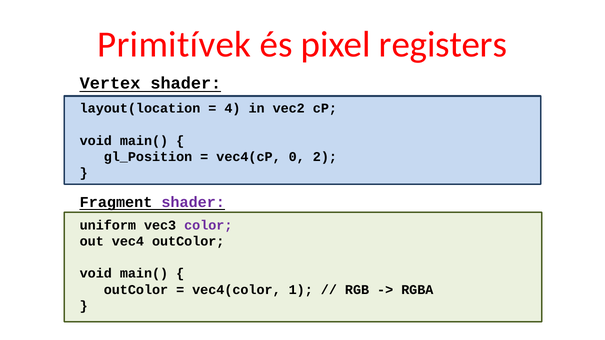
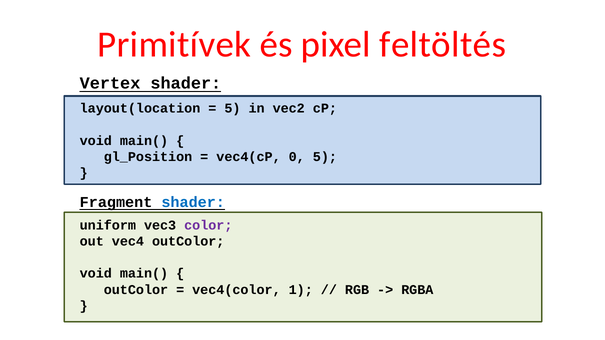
registers: registers -> feltöltés (443, 45)
4: 4 -> 5 (232, 108)
0 2: 2 -> 5 (325, 157)
shader colour: purple -> blue (193, 202)
